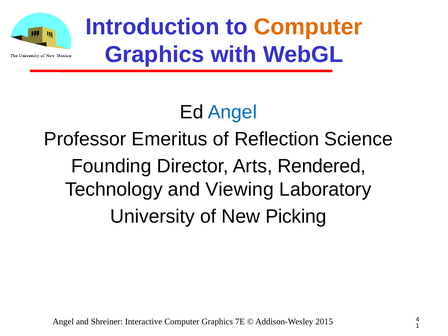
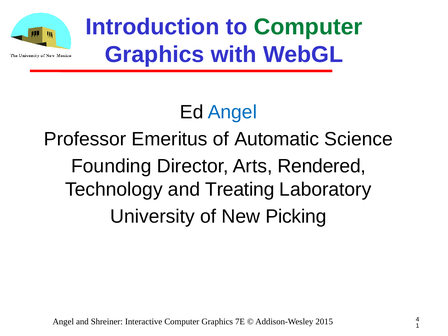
Computer colour: orange -> green (308, 27)
Reflection: Reflection -> Automatic (277, 139)
Viewing: Viewing -> Treating (240, 189)
